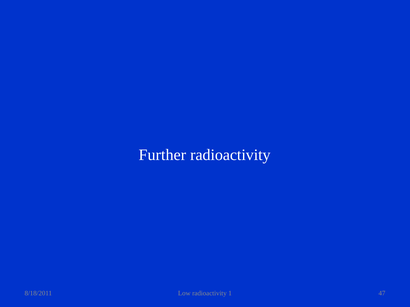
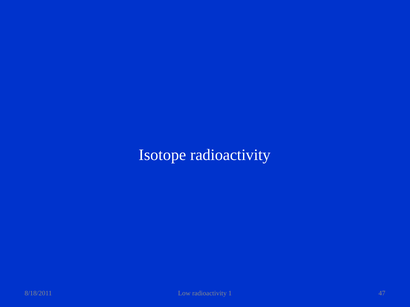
Further: Further -> Isotope (162, 155)
